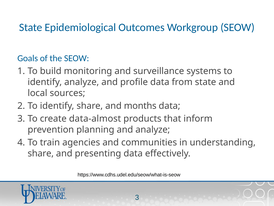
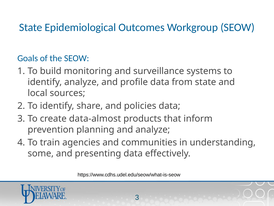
months: months -> policies (140, 106)
share: share -> some (41, 153)
